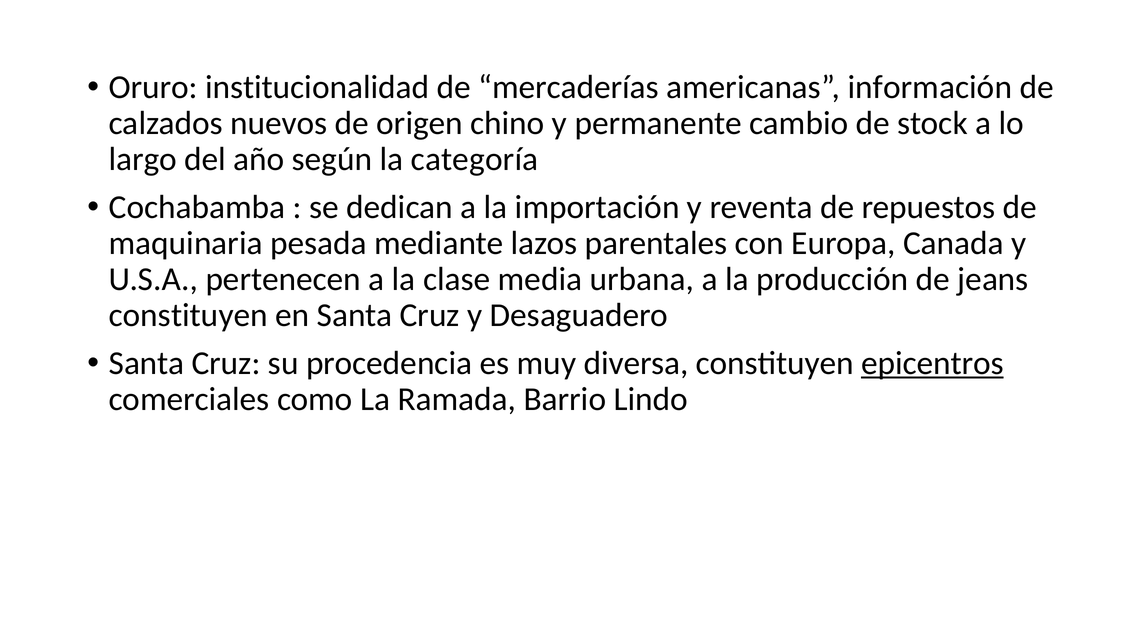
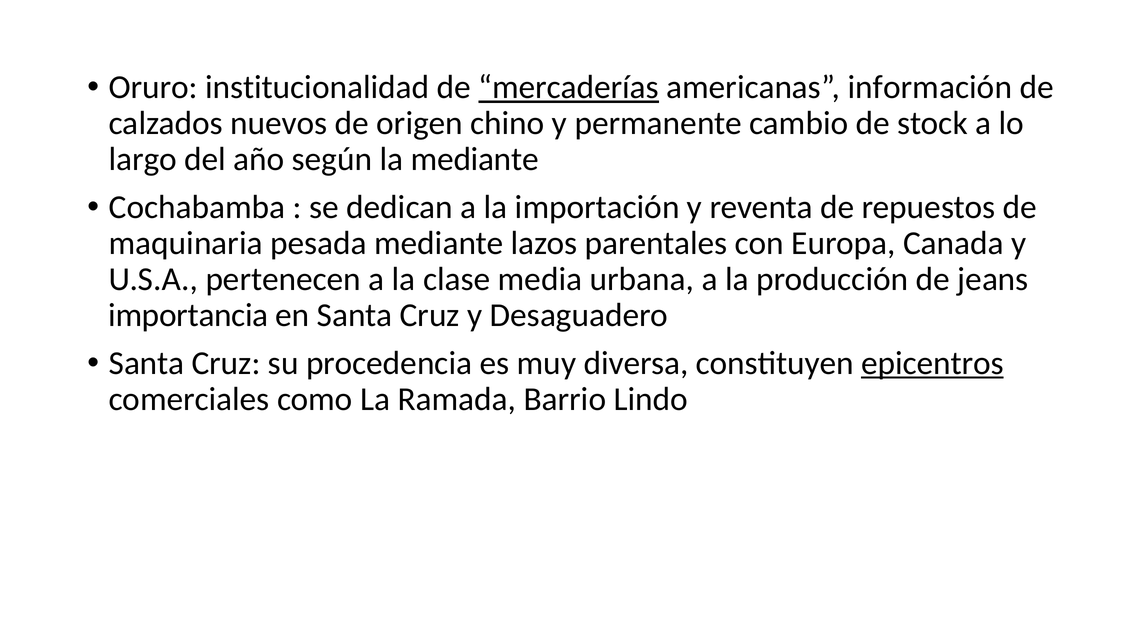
mercaderías underline: none -> present (569, 87)
la categoría: categoría -> mediante (475, 159)
constituyen: constituyen -> importancia (188, 315)
